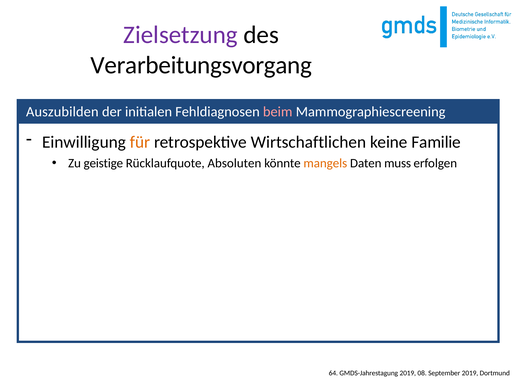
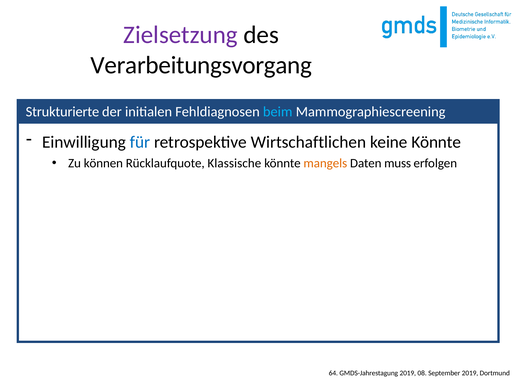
Auszubilden: Auszubilden -> Strukturierte (62, 112)
beim colour: pink -> light blue (278, 112)
für colour: orange -> blue (140, 142)
keine Familie: Familie -> Könnte (436, 142)
geistige: geistige -> können (103, 163)
Absoluten: Absoluten -> Klassische (234, 163)
